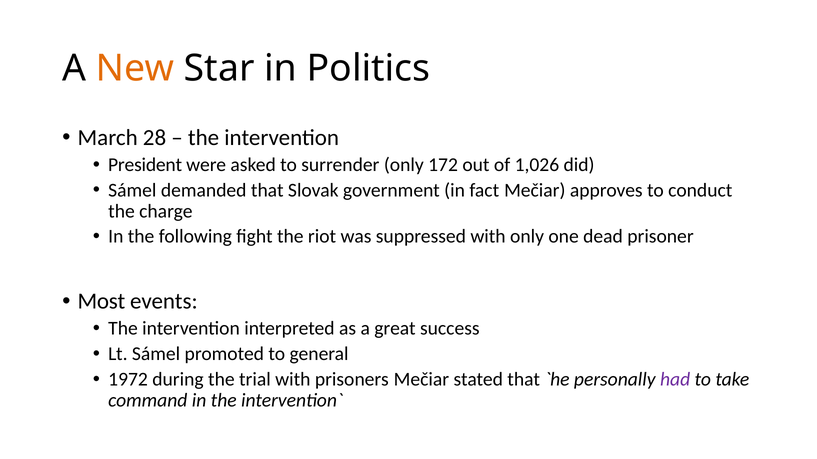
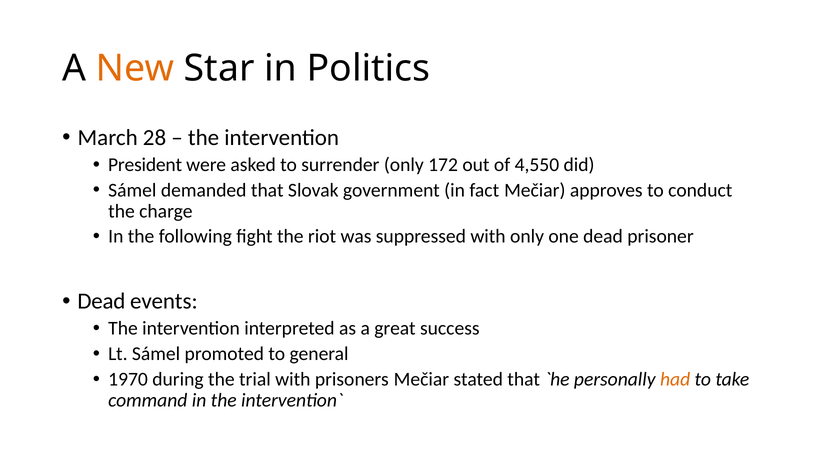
1,026: 1,026 -> 4,550 (537, 165)
Most: Most -> Dead (101, 302)
1972: 1972 -> 1970 (128, 380)
had colour: purple -> orange (675, 380)
